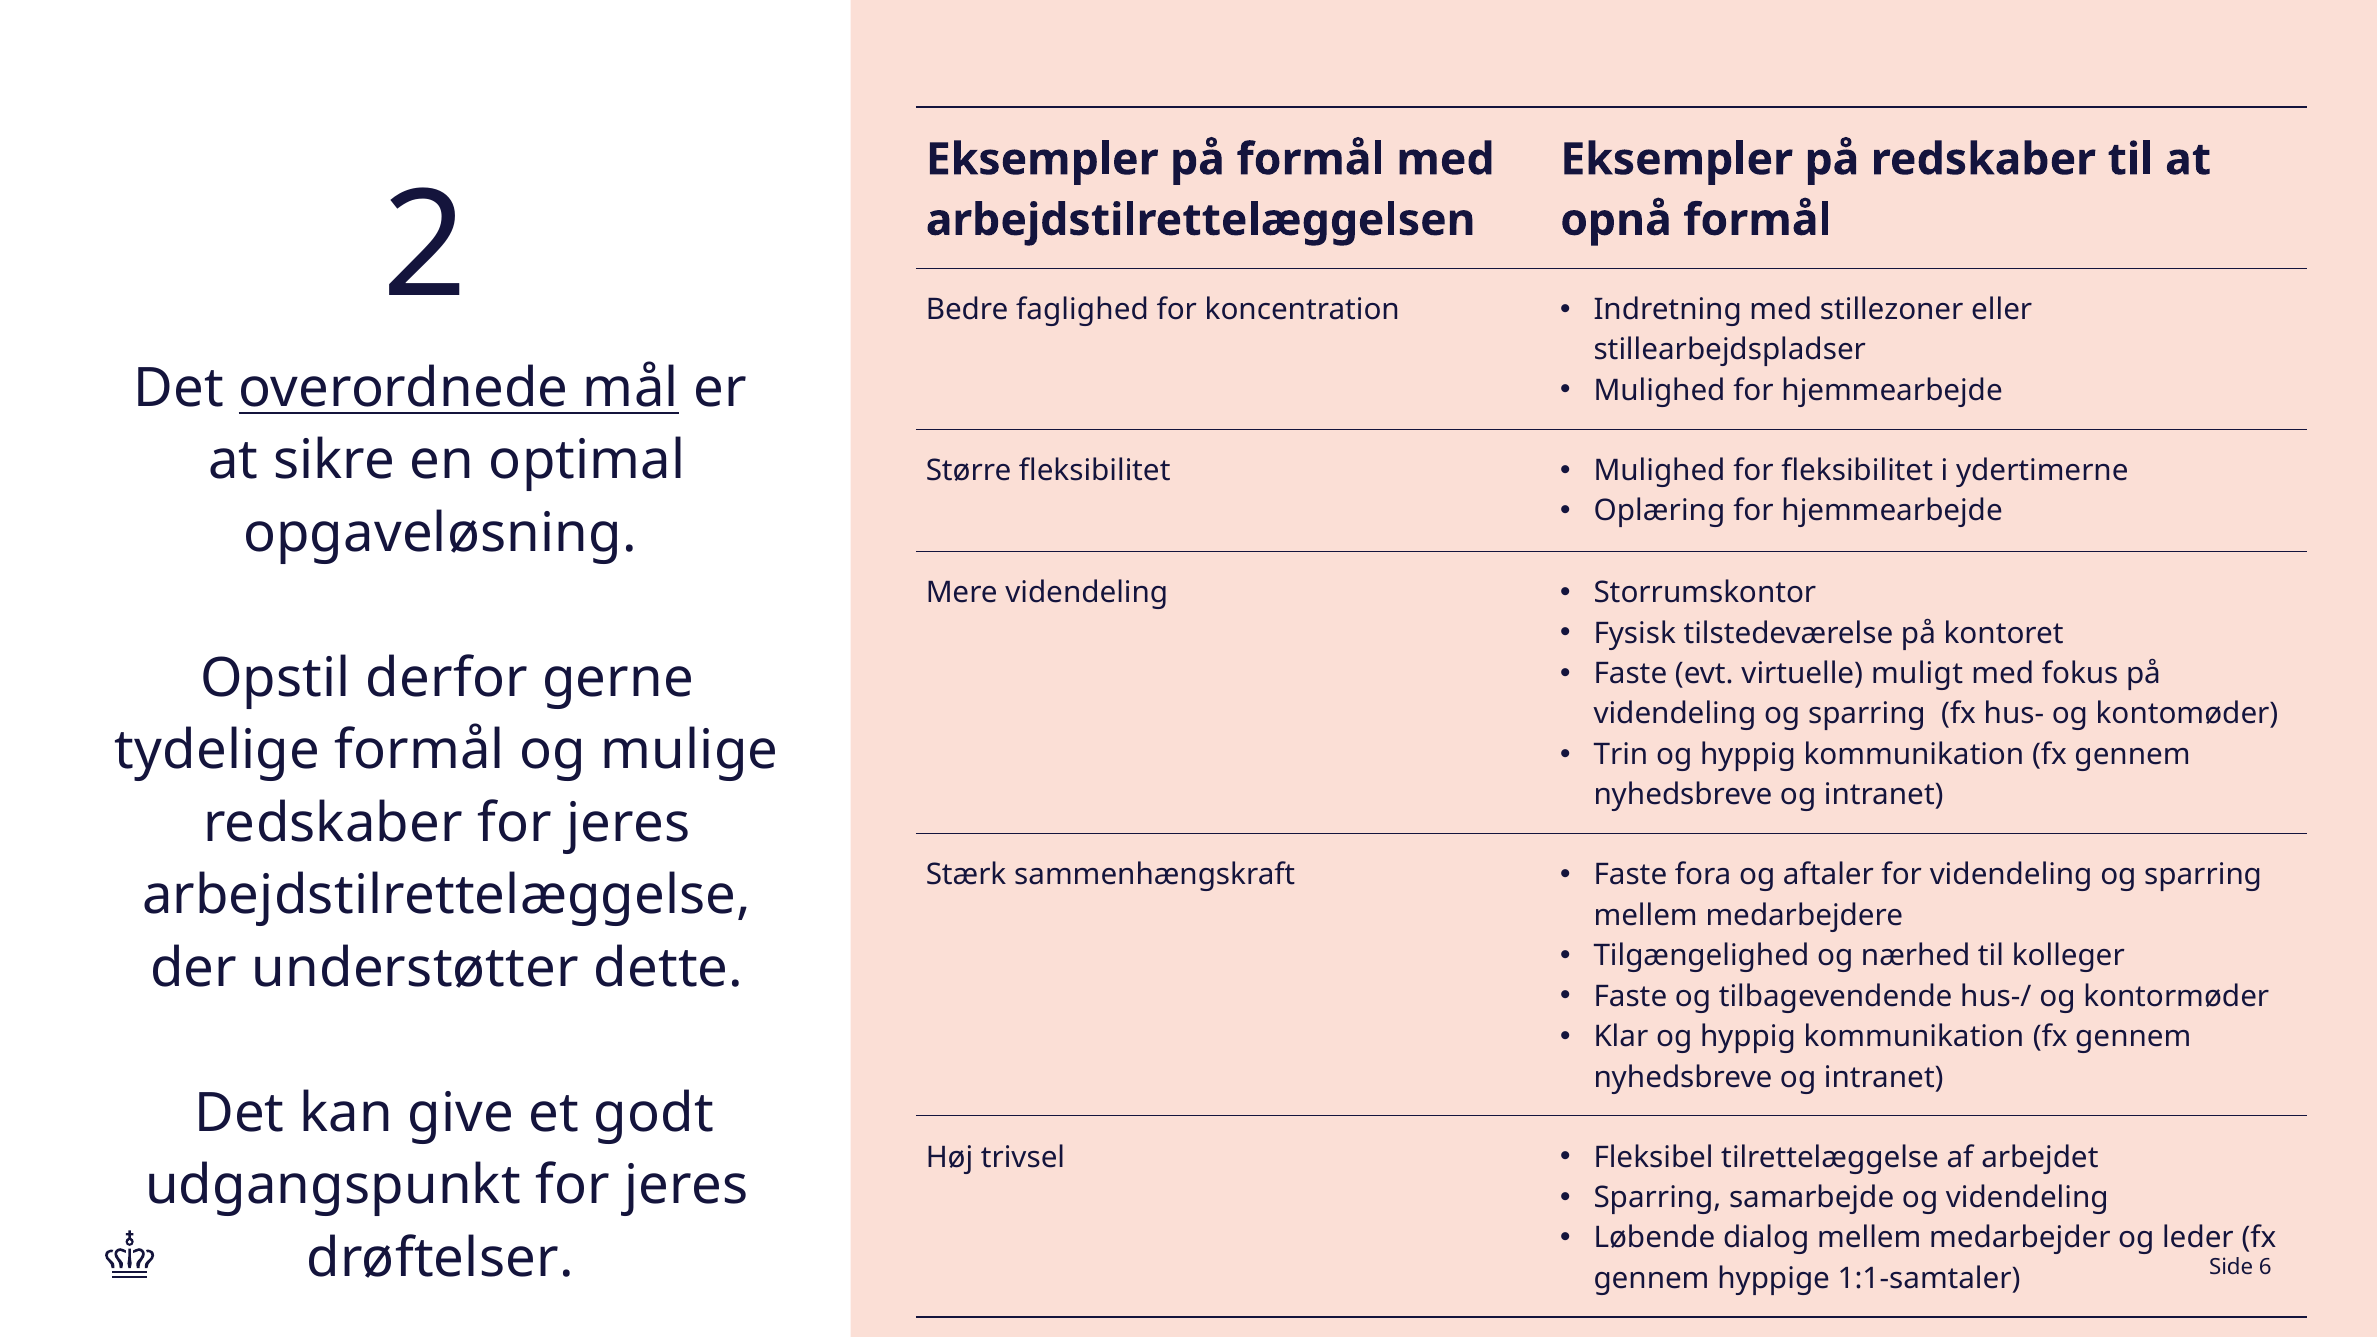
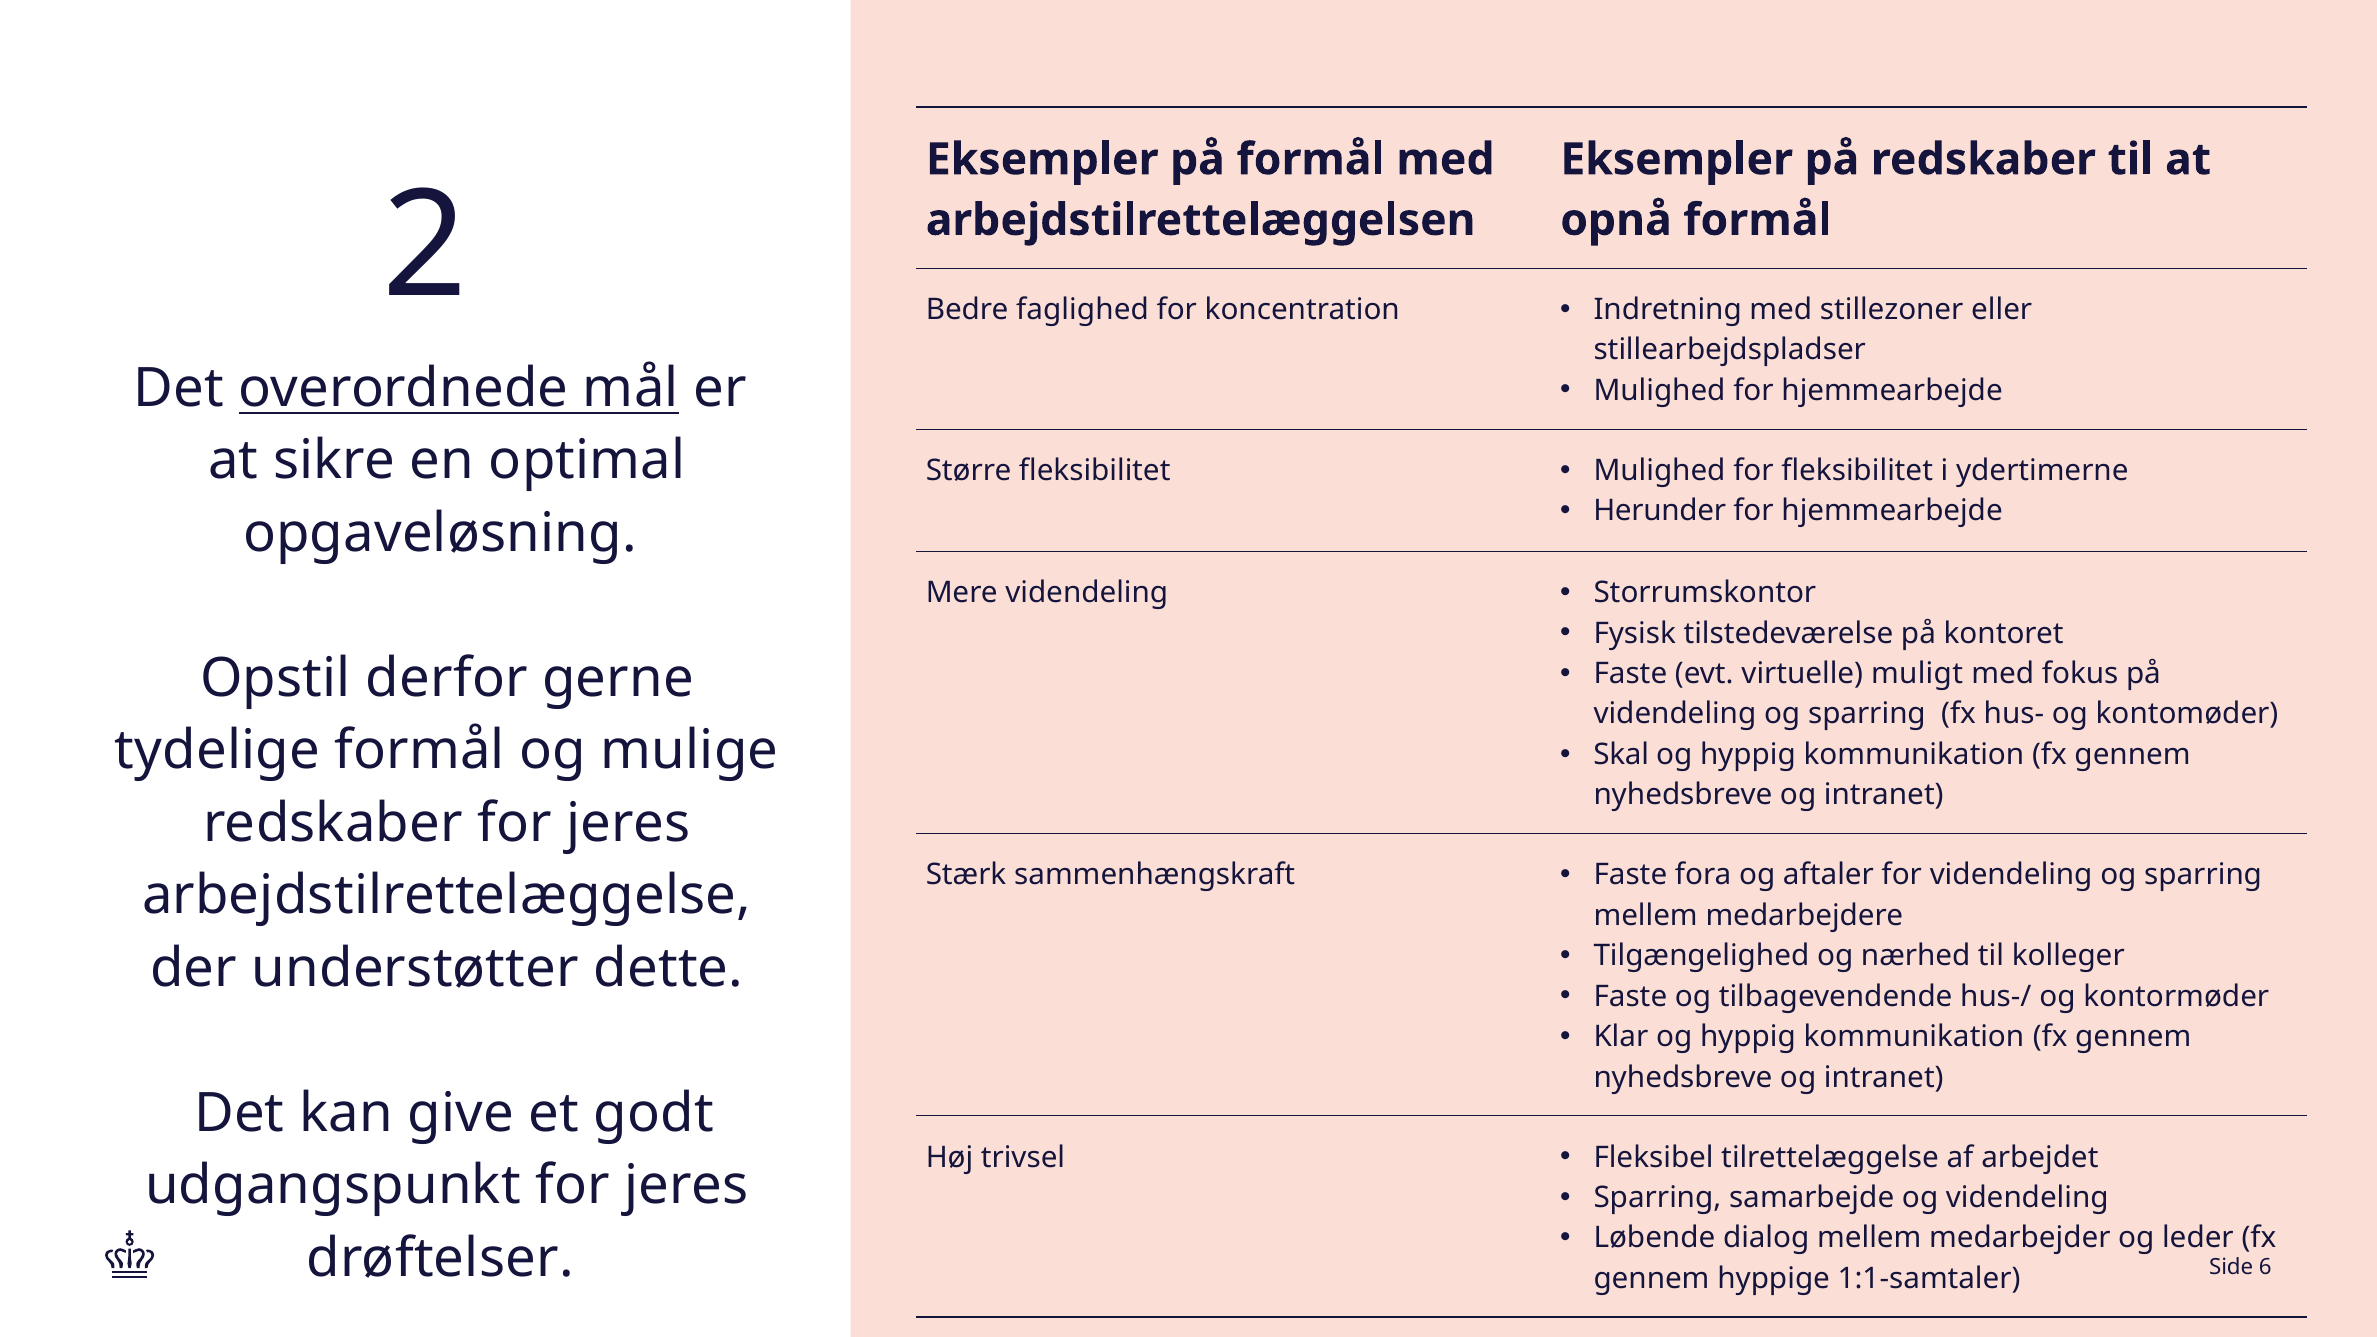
Oplæring: Oplæring -> Herunder (1660, 511)
Trin: Trin -> Skal (1621, 755)
